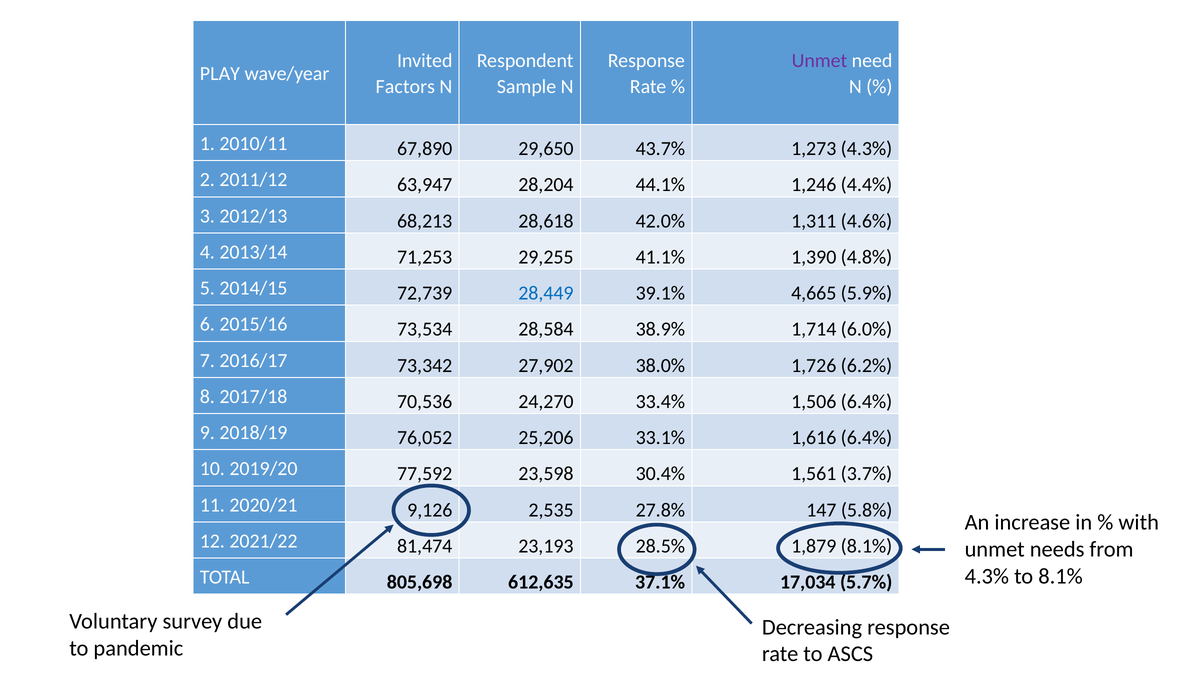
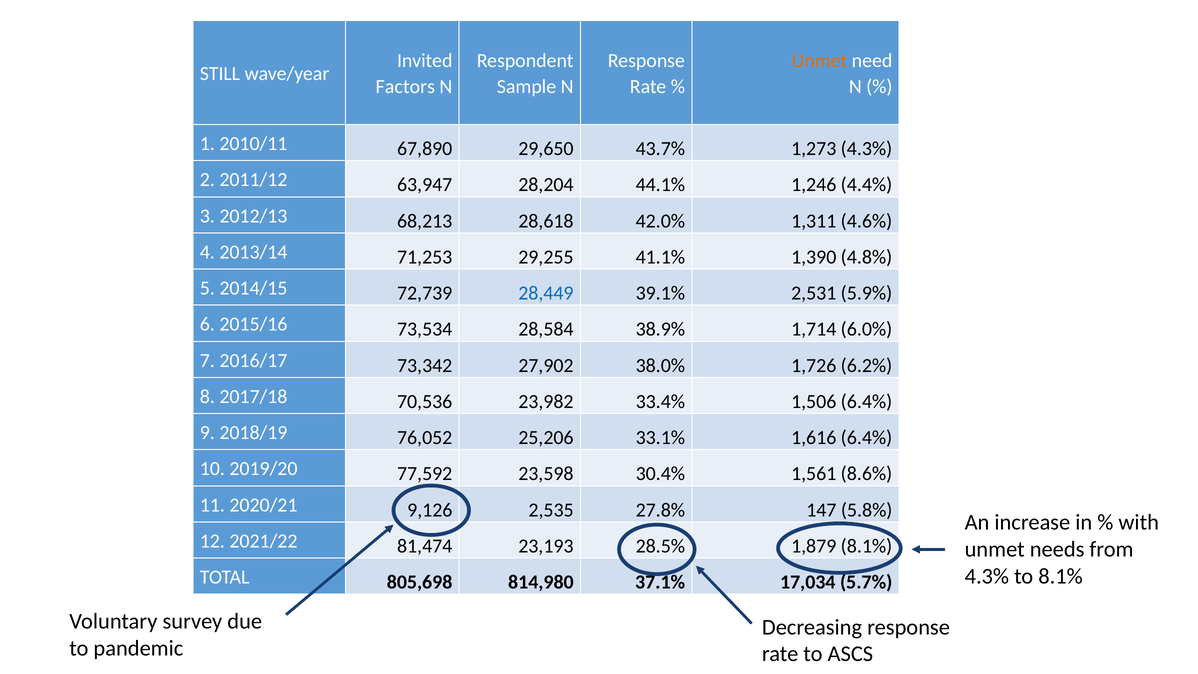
Unmet colour: purple -> orange (819, 60)
PLAY: PLAY -> STILL (220, 74)
4,665: 4,665 -> 2,531 (814, 293)
24,270: 24,270 -> 23,982 (546, 402)
3.7%: 3.7% -> 8.6% (866, 474)
612,635: 612,635 -> 814,980 (541, 582)
